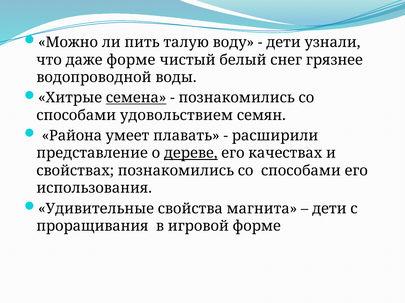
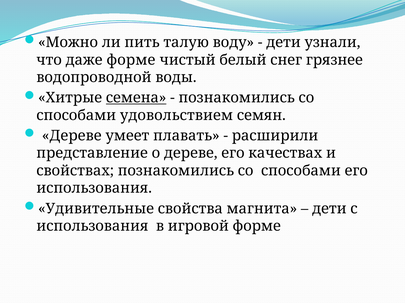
Района: Района -> Дереве (72, 136)
дереве underline: present -> none (191, 154)
проращивания: проращивания -> использования (92, 227)
